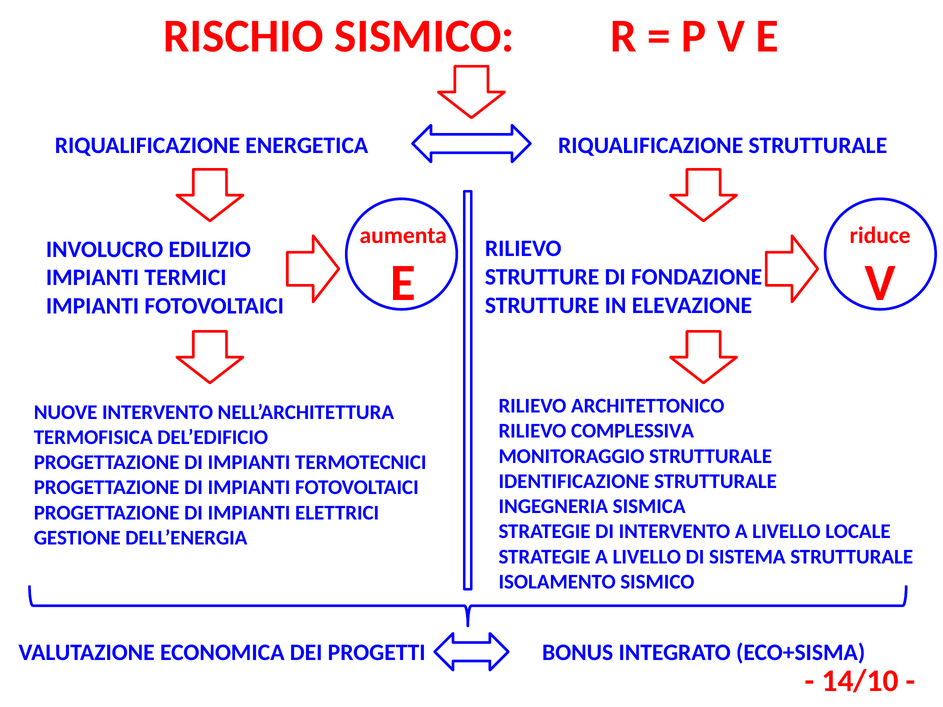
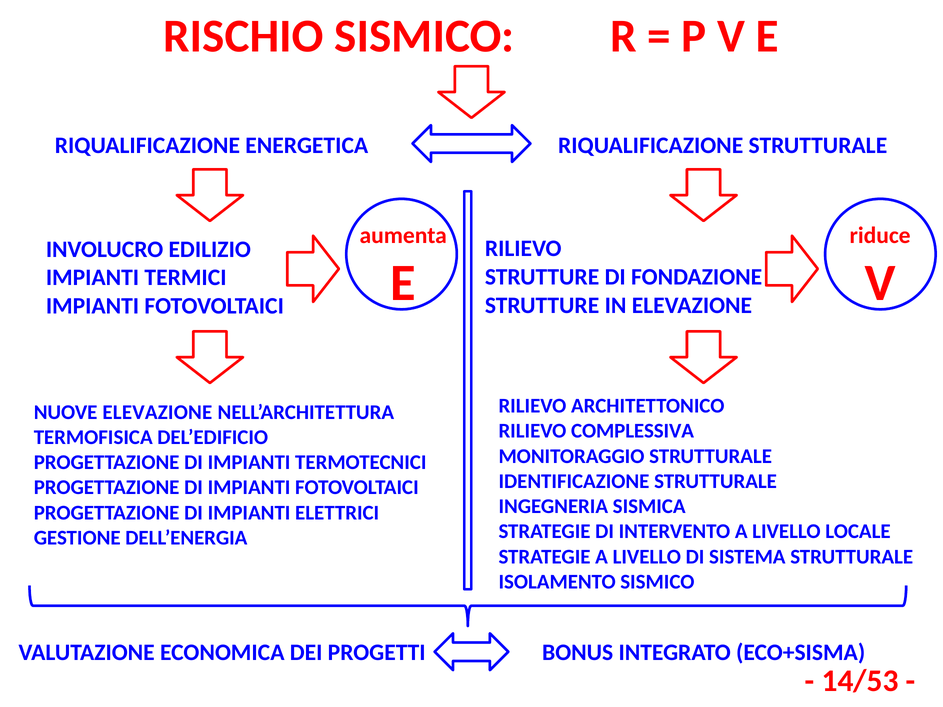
NUOVE INTERVENTO: INTERVENTO -> ELEVAZIONE (157, 412)
14/10: 14/10 -> 14/53 (860, 681)
